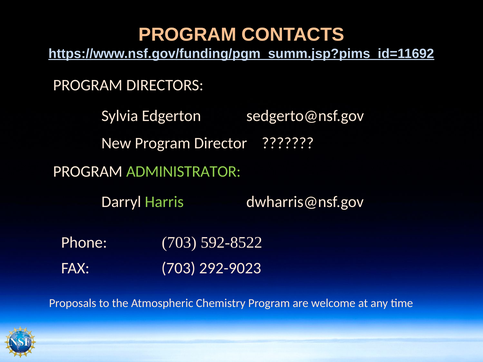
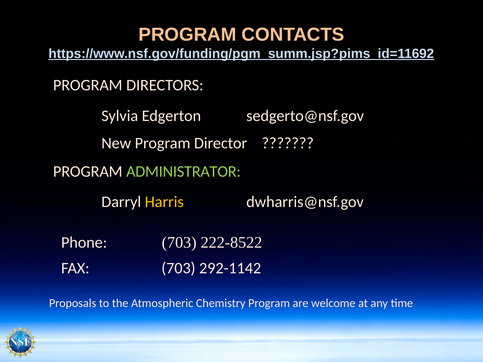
Harris colour: light green -> yellow (164, 202)
592-8522: 592-8522 -> 222-8522 (231, 243)
292-9023: 292-9023 -> 292-1142 (230, 268)
